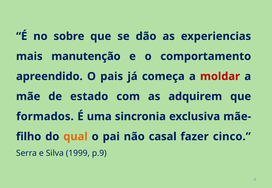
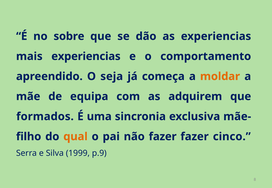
mais manutenção: manutenção -> experiencias (86, 56)
pais: pais -> seja (112, 76)
moldar colour: red -> orange (220, 76)
estado: estado -> equipa (89, 97)
não casal: casal -> fazer (163, 137)
